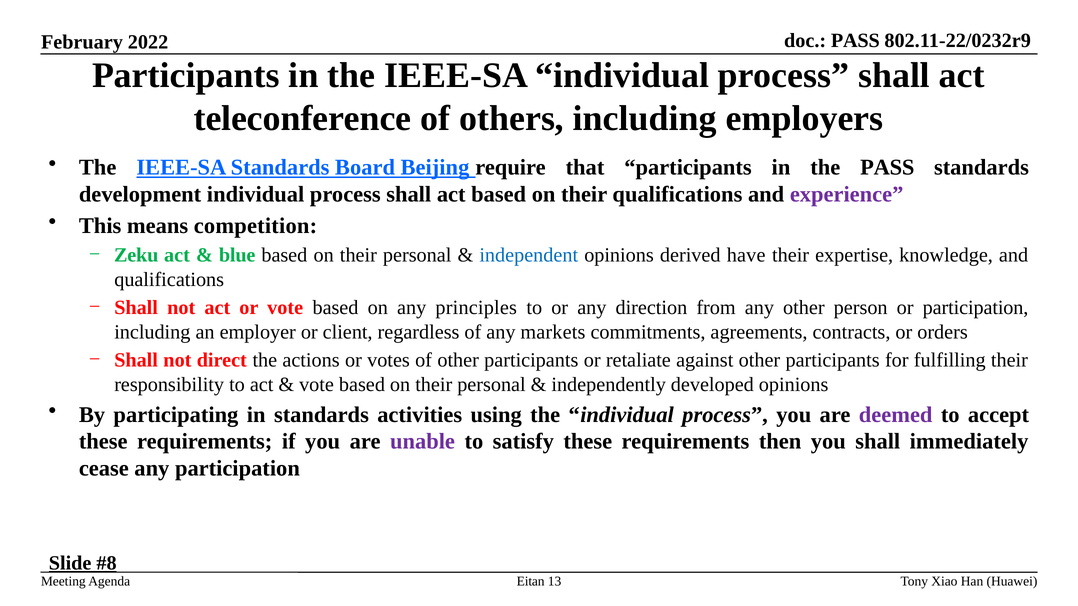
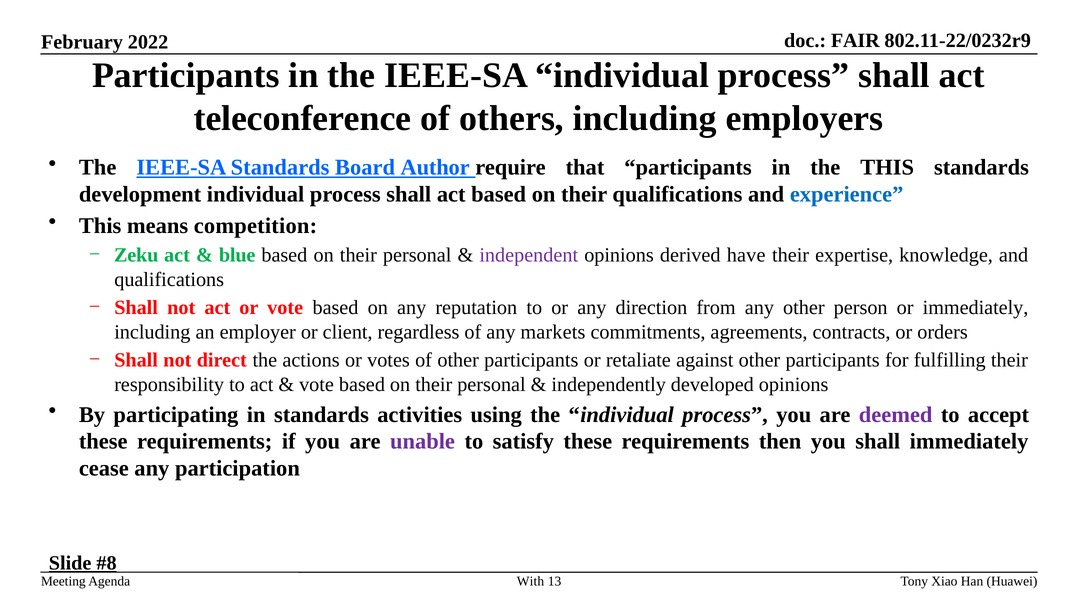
PASS: PASS -> FAIR (855, 41)
Beijing: Beijing -> Author (435, 167)
the PASS: PASS -> THIS (887, 167)
experience colour: purple -> blue (847, 194)
independent colour: blue -> purple (529, 255)
principles: principles -> reputation (476, 308)
or participation: participation -> immediately (976, 308)
Eitan: Eitan -> With (531, 581)
